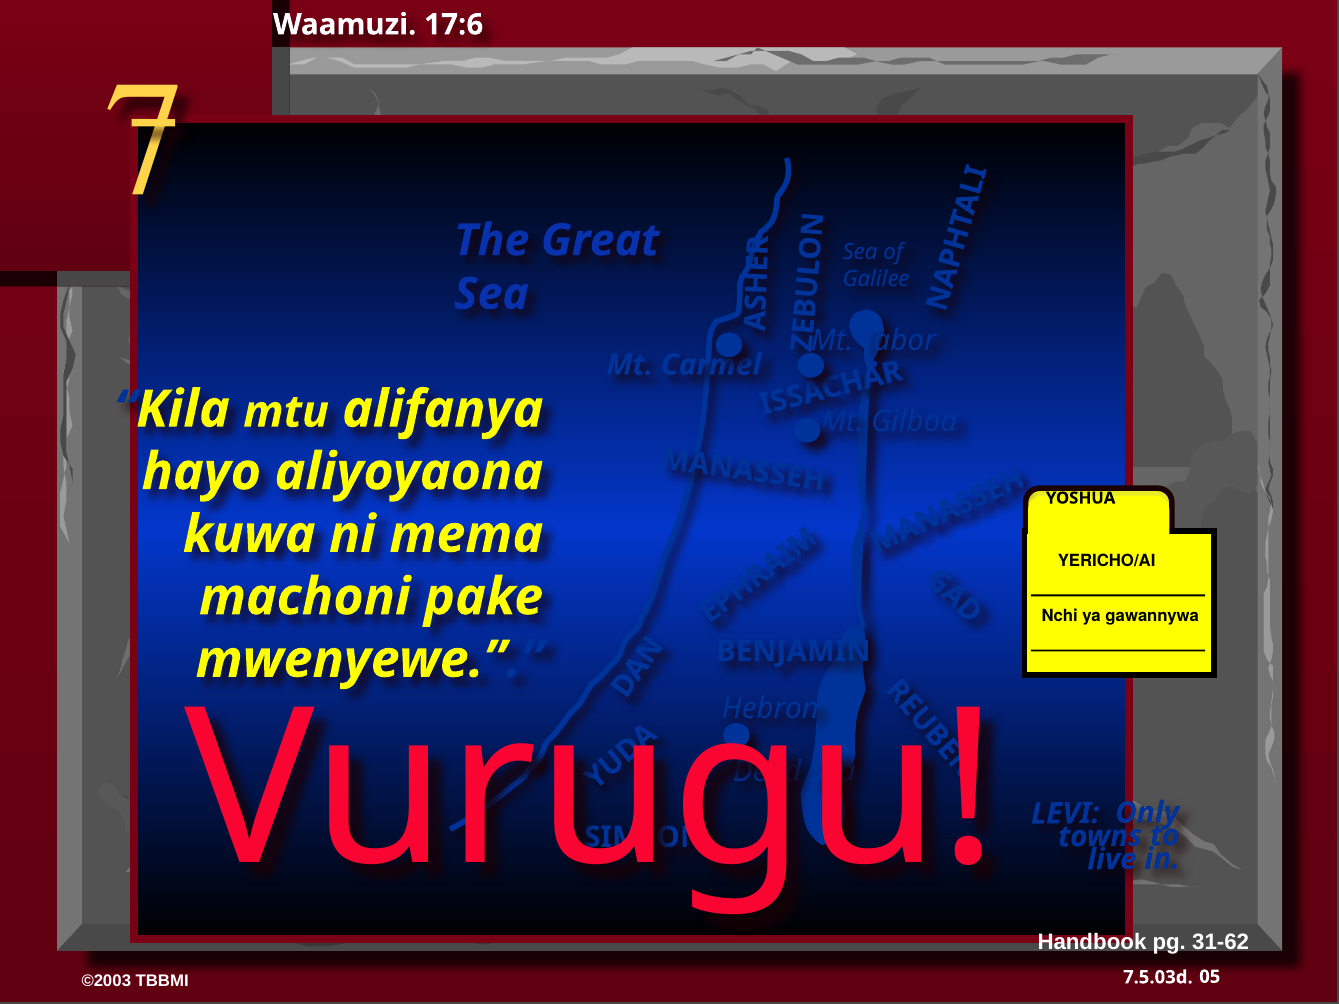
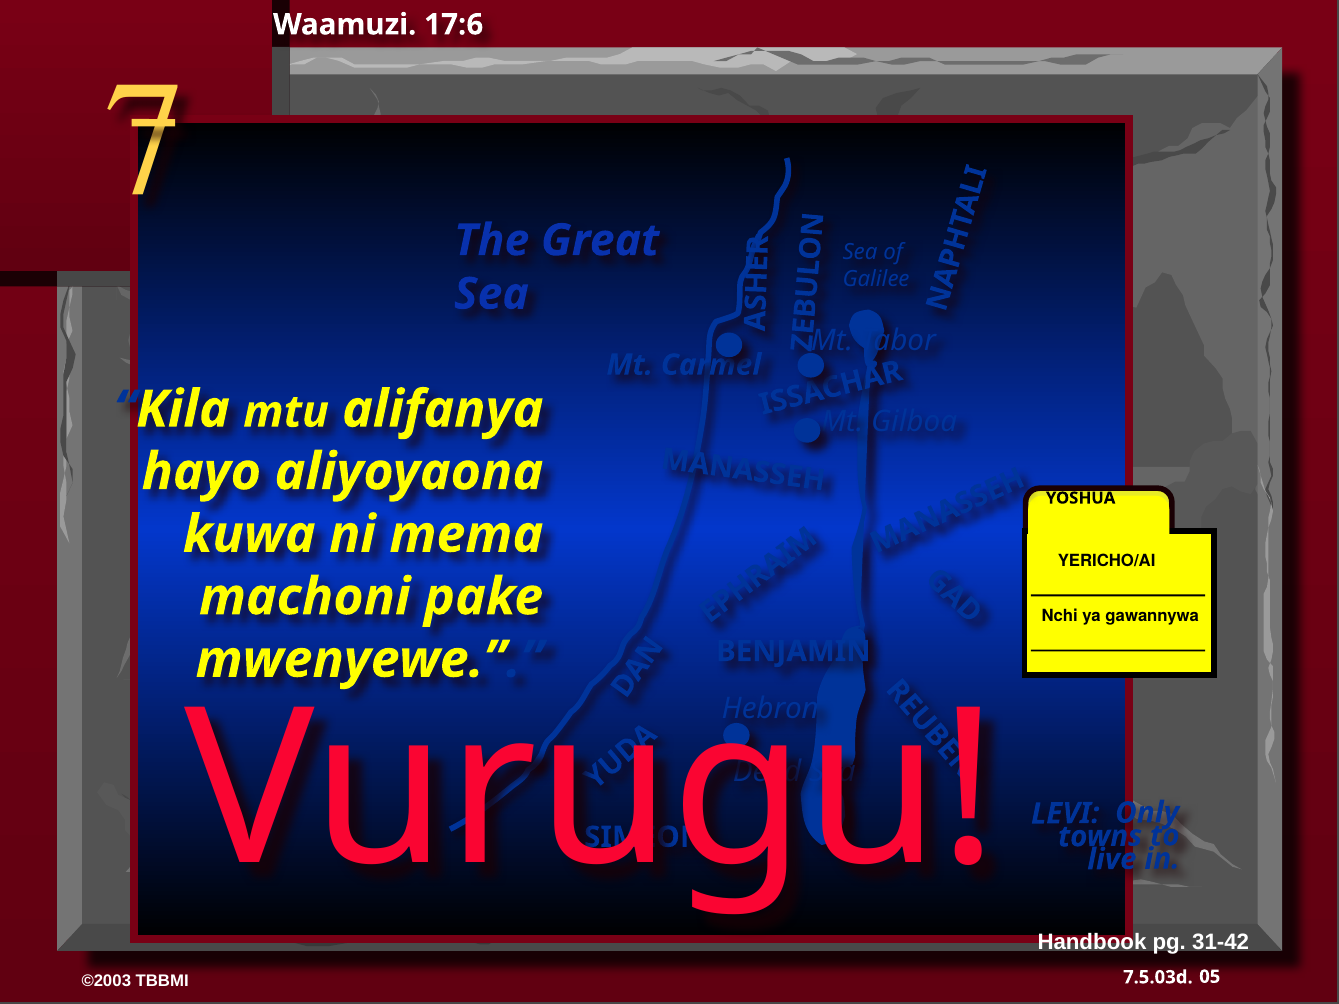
31-62: 31-62 -> 31-42 (1221, 942)
